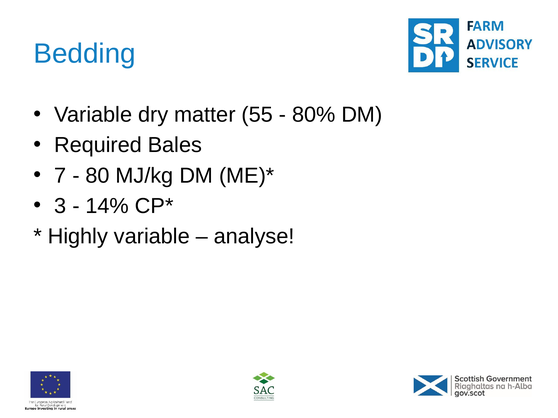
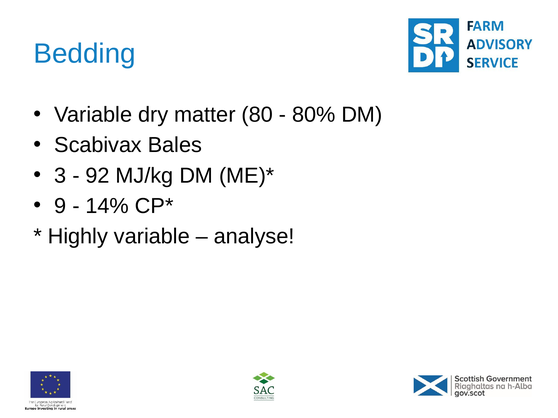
55: 55 -> 80 (257, 115)
Required: Required -> Scabivax (98, 145)
7: 7 -> 3 (60, 176)
80: 80 -> 92 (98, 176)
3: 3 -> 9 (60, 206)
